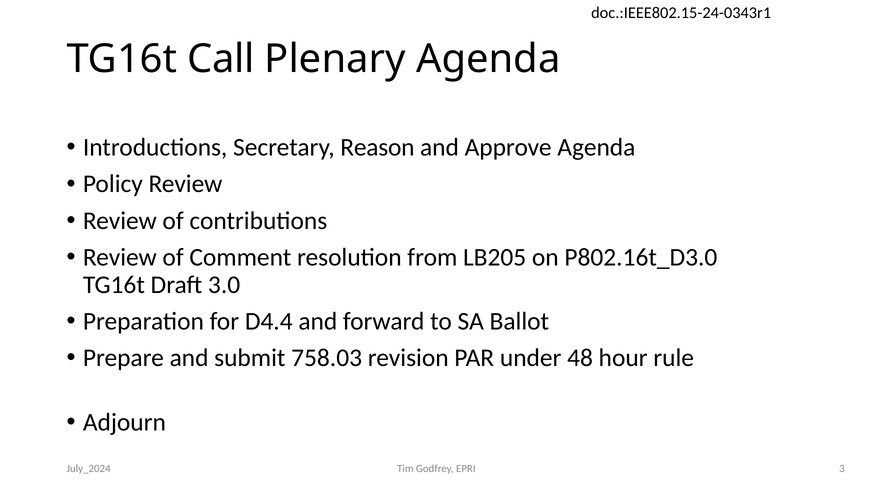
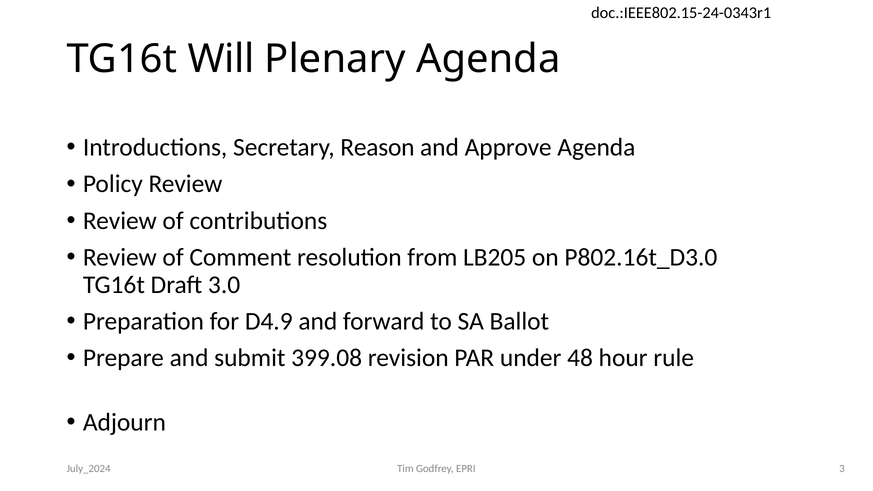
Call: Call -> Will (221, 59)
D4.4: D4.4 -> D4.9 (269, 321)
758.03: 758.03 -> 399.08 (327, 358)
